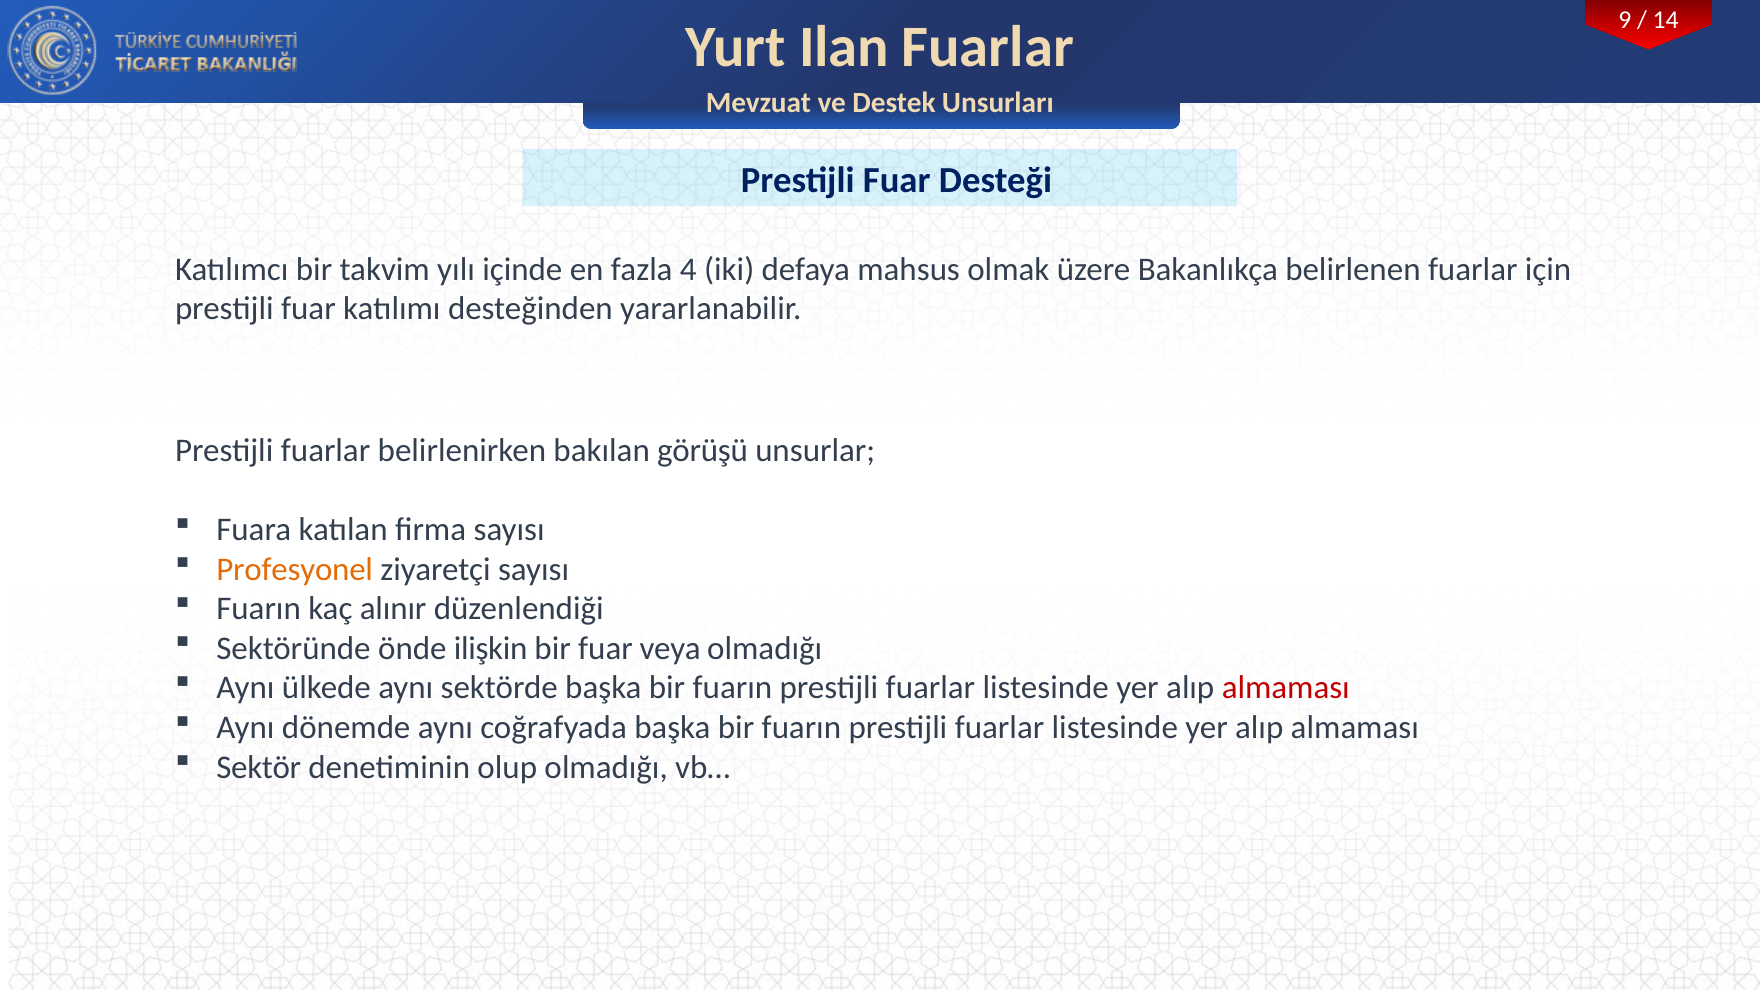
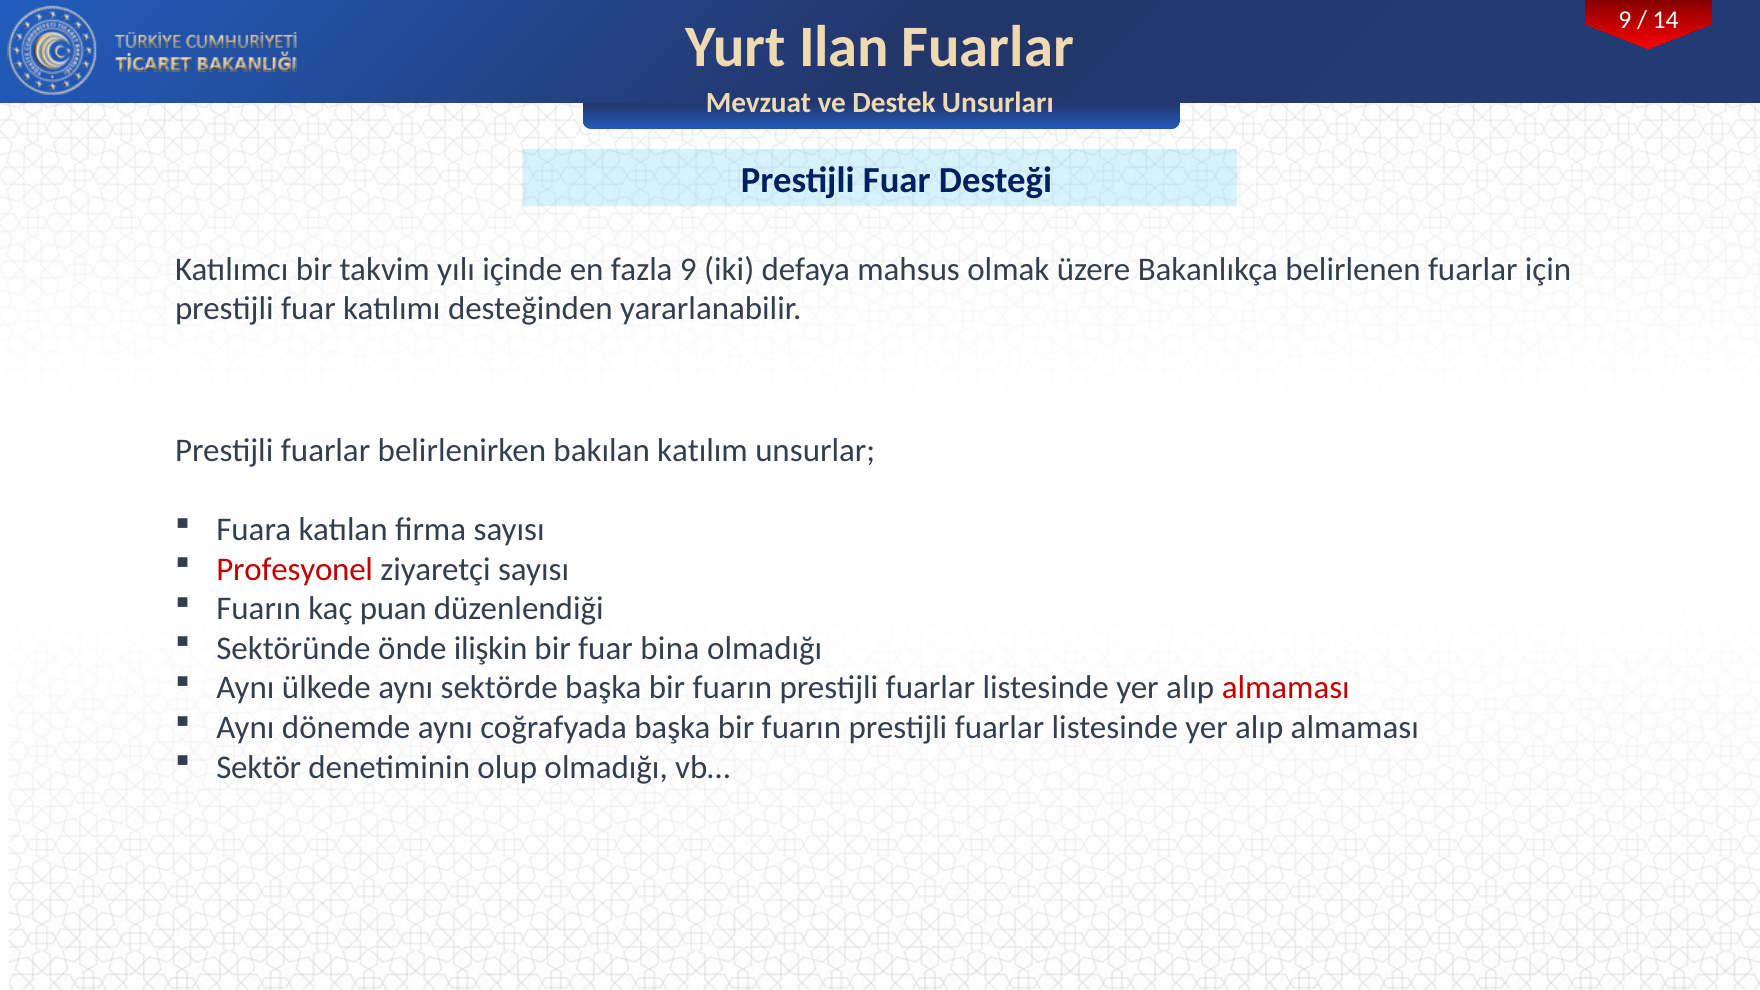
fazla 4: 4 -> 9 (688, 269)
görüşü: görüşü -> katılım (702, 450)
Profesyonel colour: orange -> red (295, 569)
alınır: alınır -> puan (393, 609)
veya: veya -> bina (670, 648)
